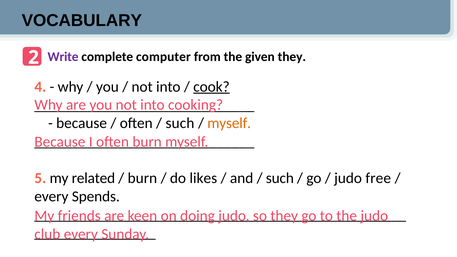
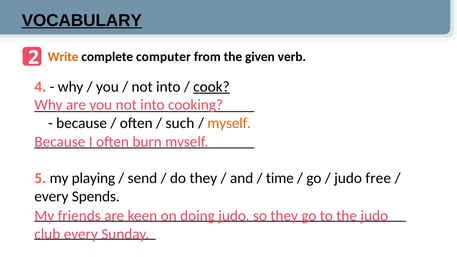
VOCABULARY underline: none -> present (82, 20)
Write colour: purple -> orange (63, 57)
given they: they -> verb (292, 57)
related: related -> playing (93, 178)
burn: burn -> send (142, 178)
do likes: likes -> they (203, 178)
such: such -> time (280, 178)
